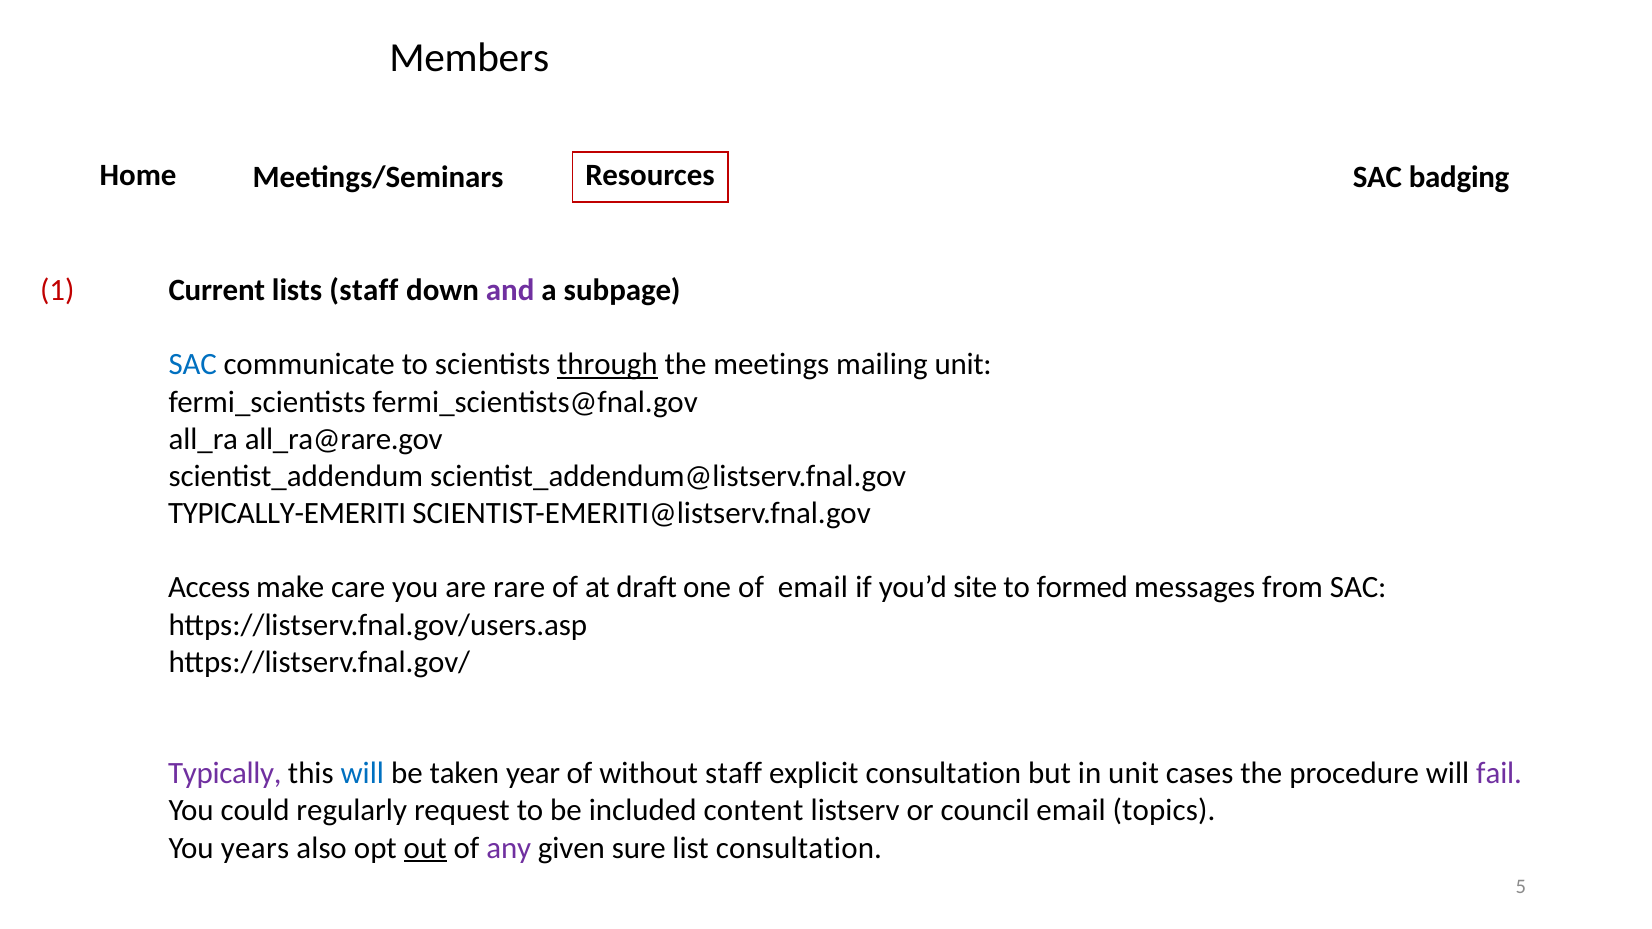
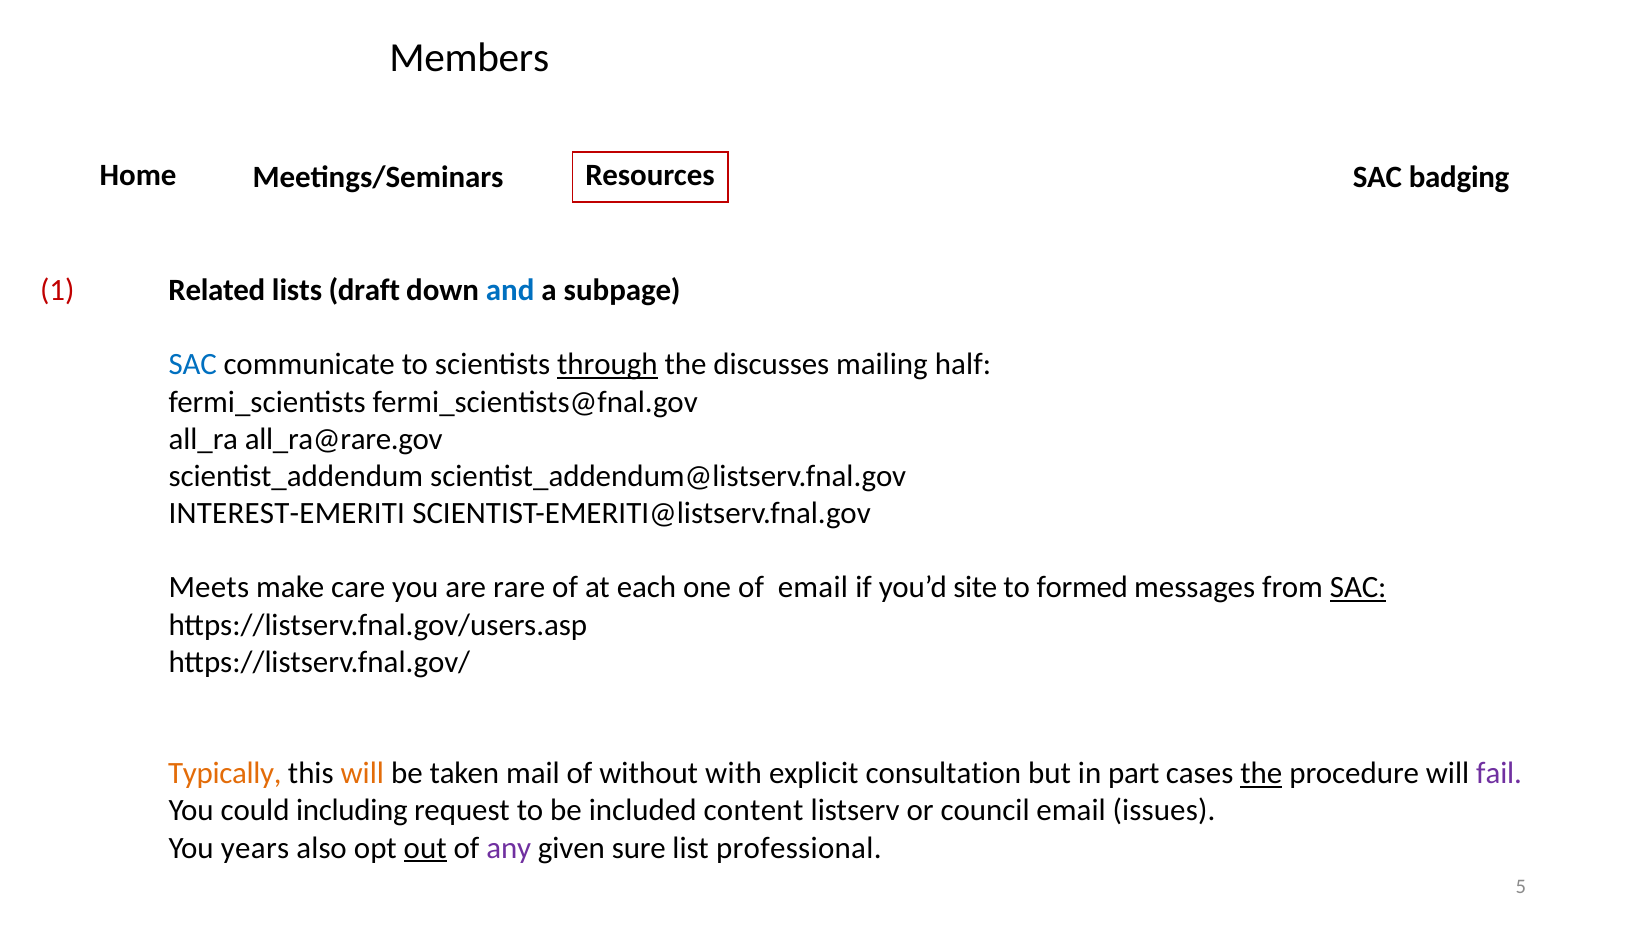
Current: Current -> Related (217, 291)
lists staff: staff -> draft (364, 291)
and colour: purple -> blue (510, 291)
meetings: meetings -> discusses (771, 365)
mailing unit: unit -> half (963, 365)
TYPICALLY-EMERITI: TYPICALLY-EMERITI -> INTEREST-EMERITI (287, 514)
Access: Access -> Meets (209, 588)
draft: draft -> each (647, 588)
SAC underline: none -> present (1358, 588)
Typically colour: purple -> orange (225, 774)
will colour: blue -> orange (362, 774)
year: year -> mail (533, 774)
without staff: staff -> with (734, 774)
in unit: unit -> part (1134, 774)
the underline: none -> present (1261, 774)
regularly: regularly -> including (352, 811)
topics: topics -> issues (1164, 811)
list consultation: consultation -> professional (799, 848)
